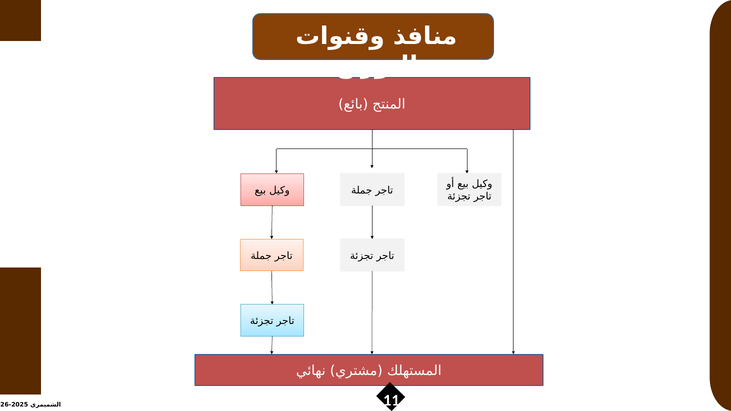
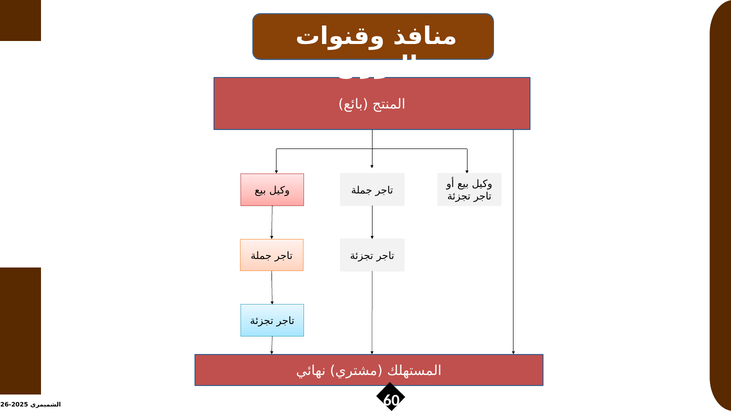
11: 11 -> 60 (391, 401)
